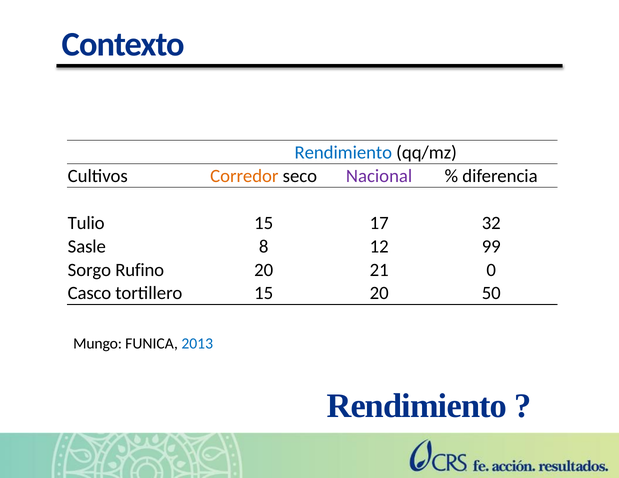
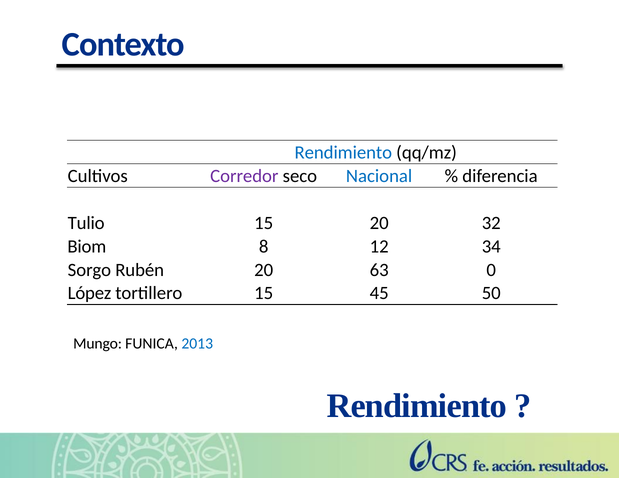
Corredor colour: orange -> purple (244, 176)
Nacional colour: purple -> blue (379, 176)
15 17: 17 -> 20 (379, 223)
Sasle: Sasle -> Biom (87, 247)
99: 99 -> 34 (491, 247)
Rufino: Rufino -> Rubén (140, 270)
21: 21 -> 63 (379, 270)
Casco: Casco -> López (90, 293)
15 20: 20 -> 45 (379, 293)
